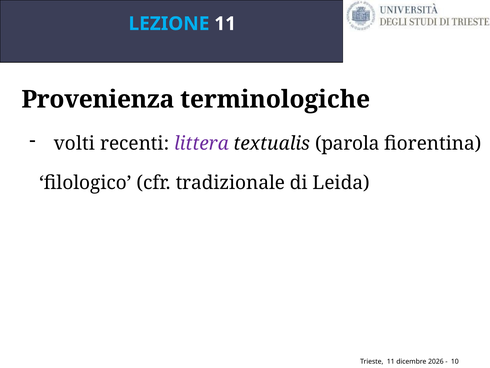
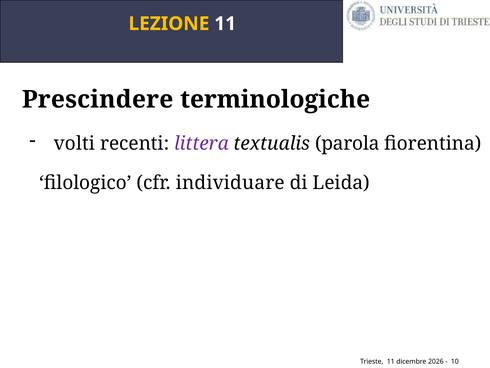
LEZIONE colour: light blue -> yellow (169, 24)
Provenienza: Provenienza -> Prescindere (98, 99)
tradizionale: tradizionale -> individuare (230, 183)
